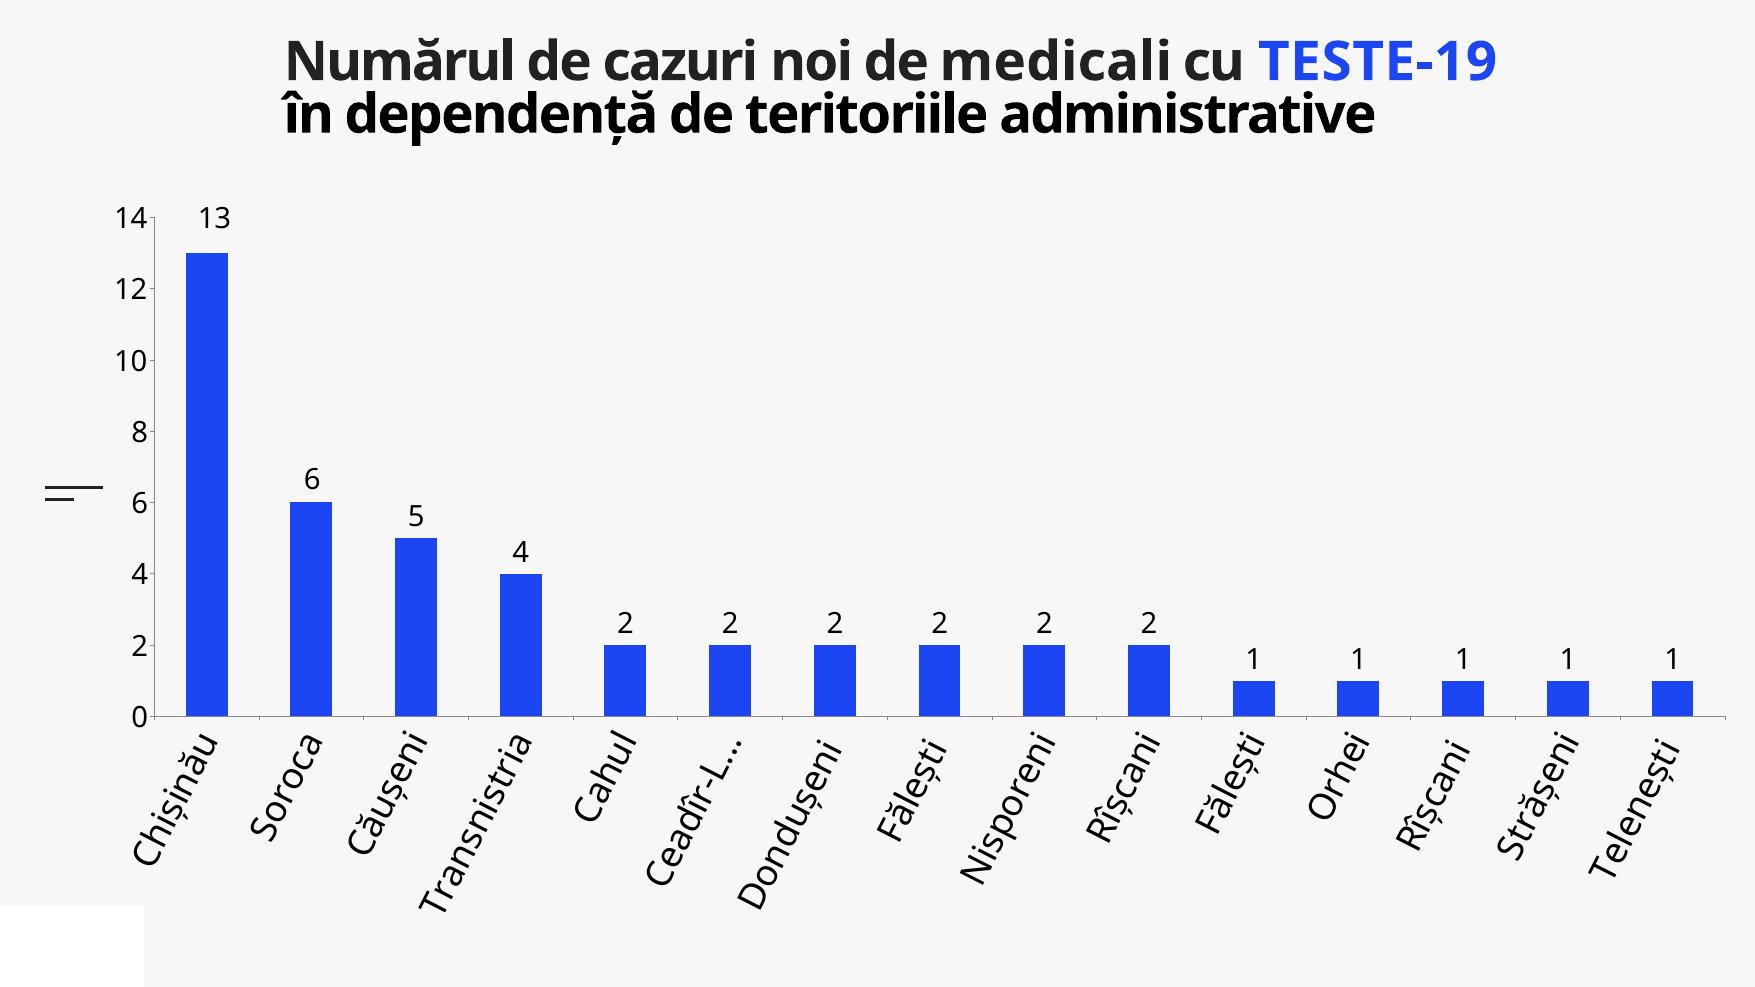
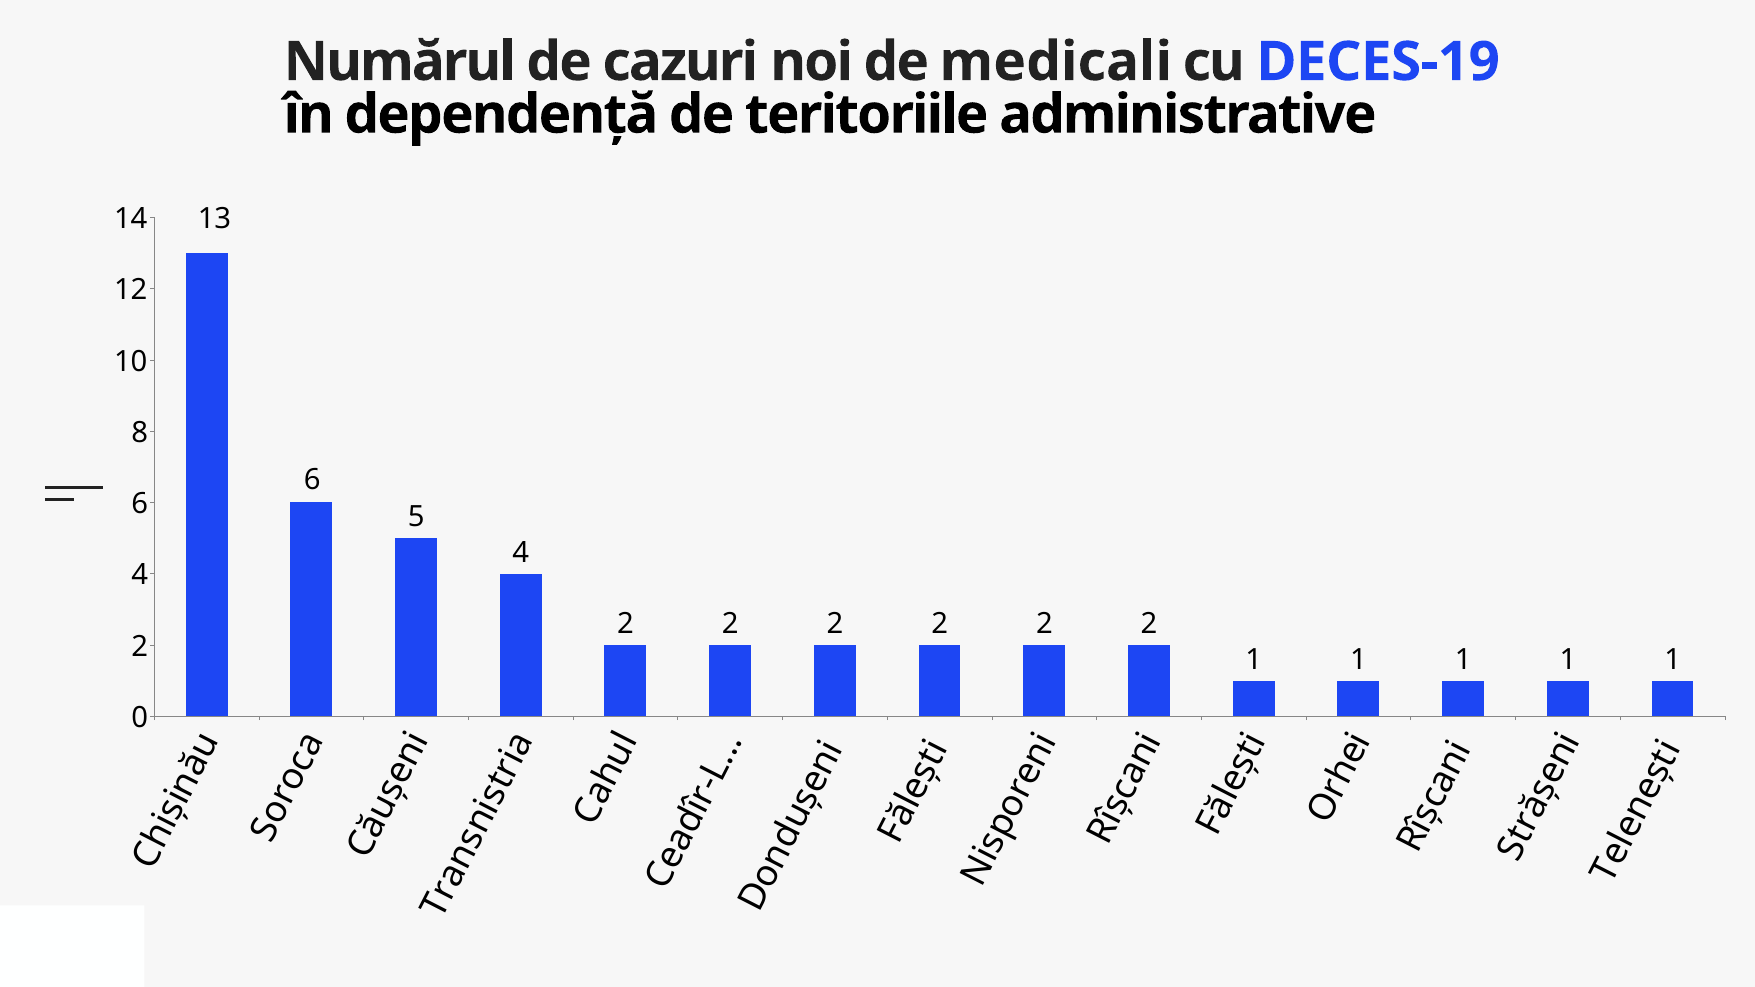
TESTE-19: TESTE-19 -> DECES-19 (1378, 62)
